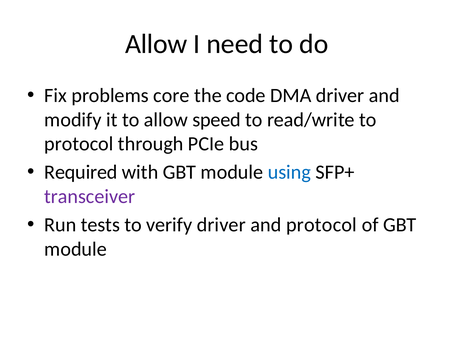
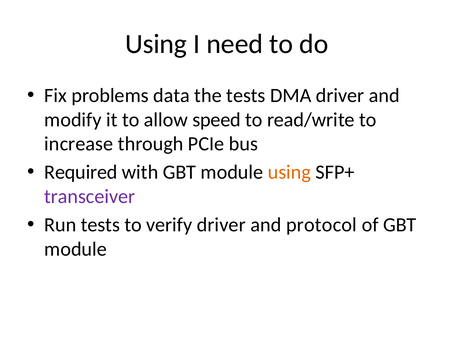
Allow: Allow -> Using (156, 44)
core: core -> data (172, 95)
the code: code -> tests (246, 95)
protocol: protocol -> increase (79, 144)
using colour: blue -> orange (289, 172)
